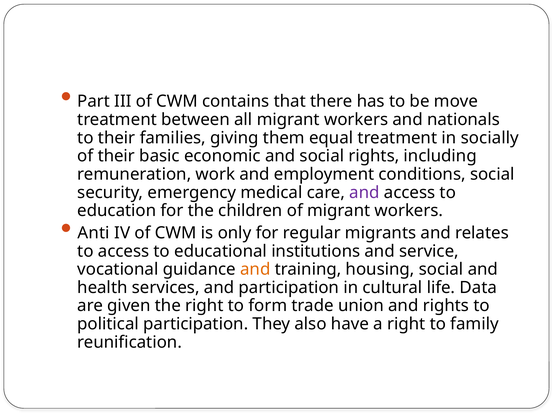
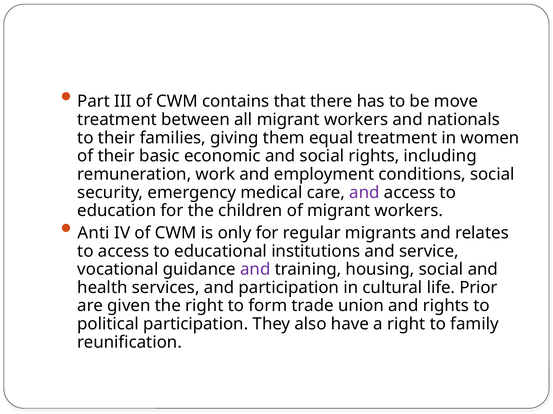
socially: socially -> women (490, 138)
and colour: orange -> purple (255, 270)
Data: Data -> Prior (478, 288)
